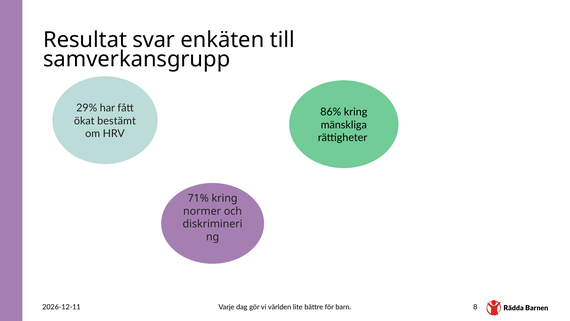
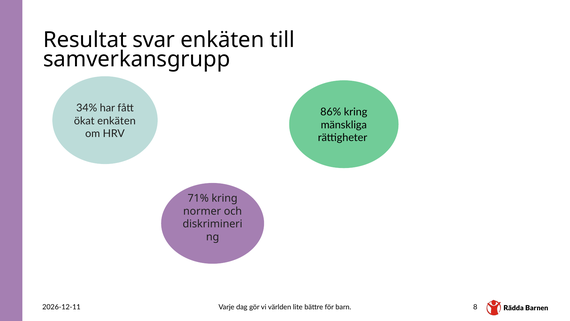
29%: 29% -> 34% (87, 108)
ökat bestämt: bestämt -> enkäten (117, 121)
